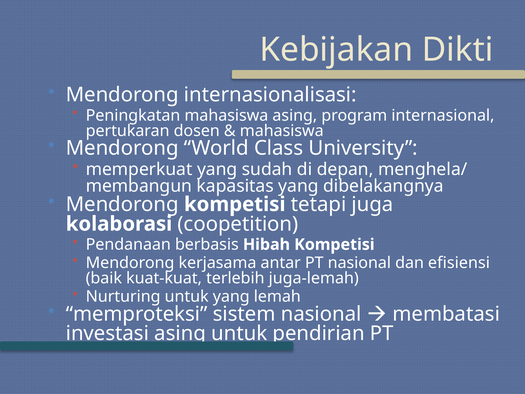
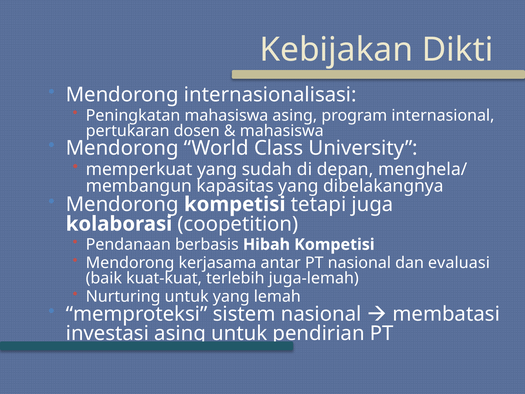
efisiensi: efisiensi -> evaluasi (459, 263)
